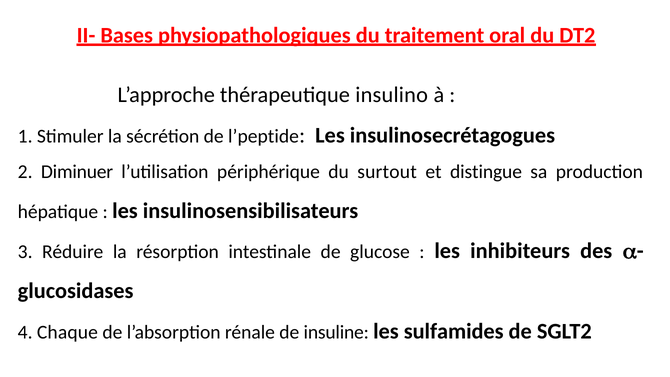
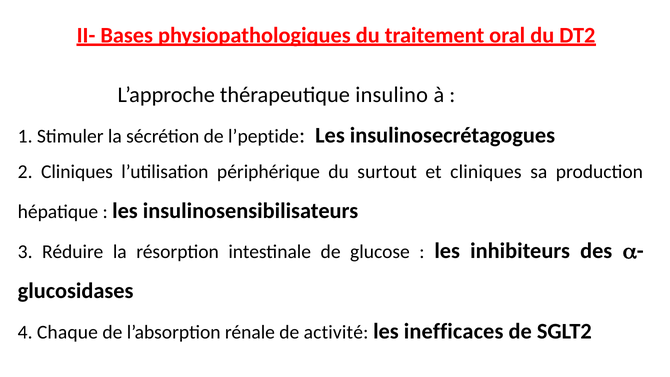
2 Diminuer: Diminuer -> Cliniques (77, 172)
et distingue: distingue -> cliniques (486, 172)
insuline: insuline -> activité (336, 332)
sulfamides: sulfamides -> inefficaces (454, 331)
